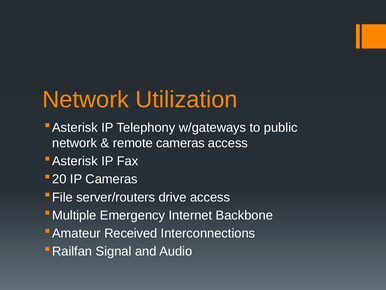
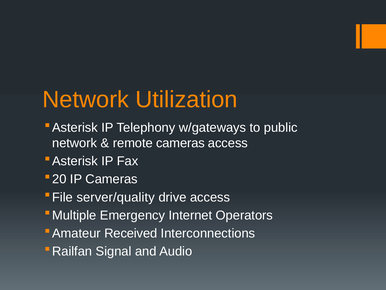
server/routers: server/routers -> server/quality (116, 197)
Backbone: Backbone -> Operators (244, 215)
